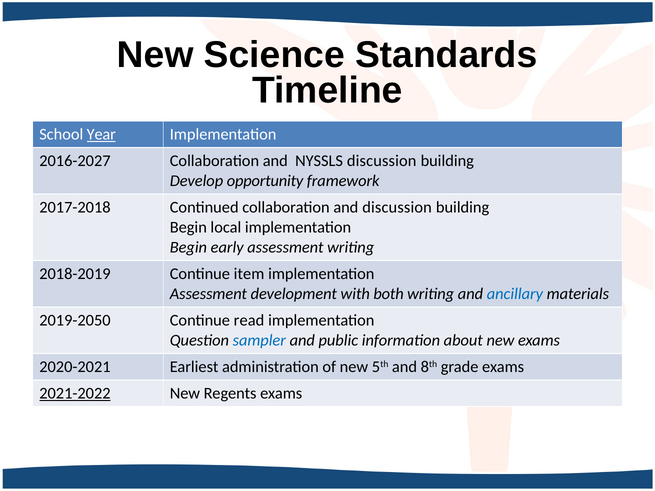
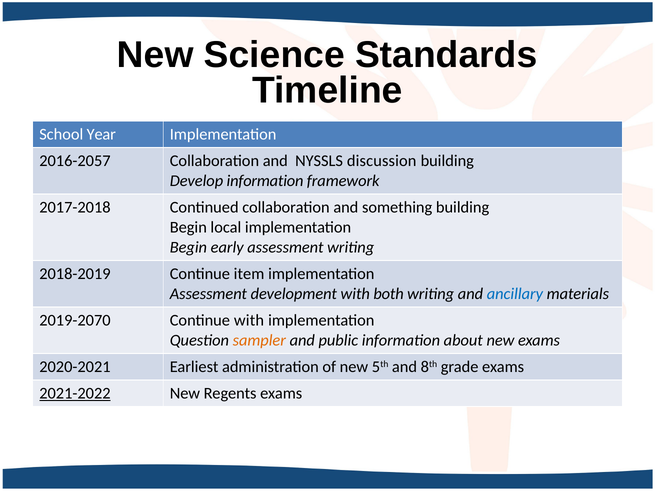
Year underline: present -> none (101, 135)
2016-2027: 2016-2027 -> 2016-2057 (75, 161)
Develop opportunity: opportunity -> information (265, 181)
and discussion: discussion -> something (397, 208)
2019-2050: 2019-2050 -> 2019-2070 (75, 321)
Continue read: read -> with (249, 321)
sampler colour: blue -> orange (259, 341)
